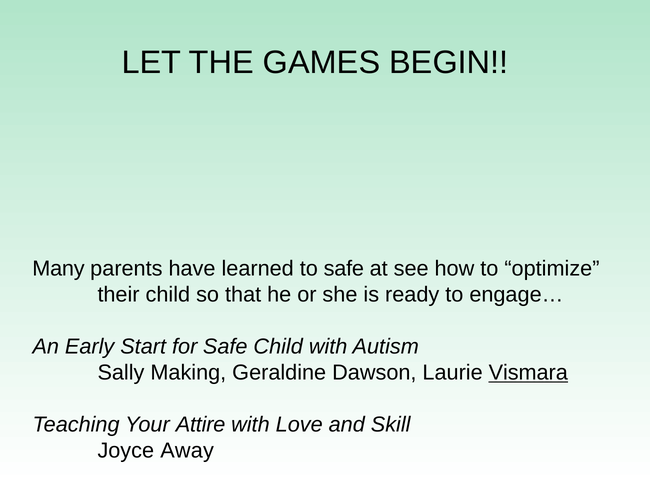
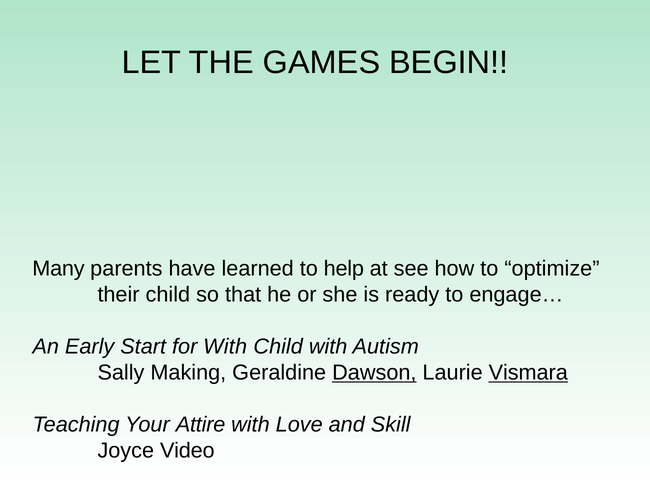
to safe: safe -> help (344, 269)
for Safe: Safe -> With (225, 347)
Dawson underline: none -> present (374, 373)
Away: Away -> Video (187, 451)
